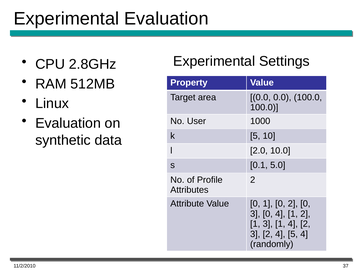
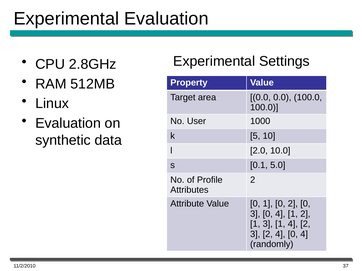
4 5: 5 -> 0 (293, 234)
